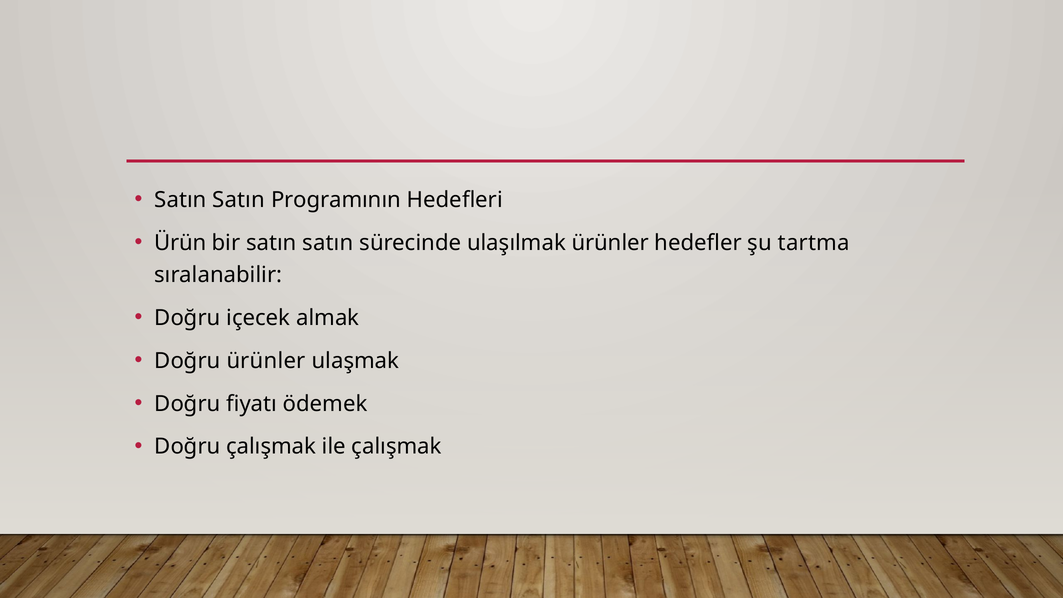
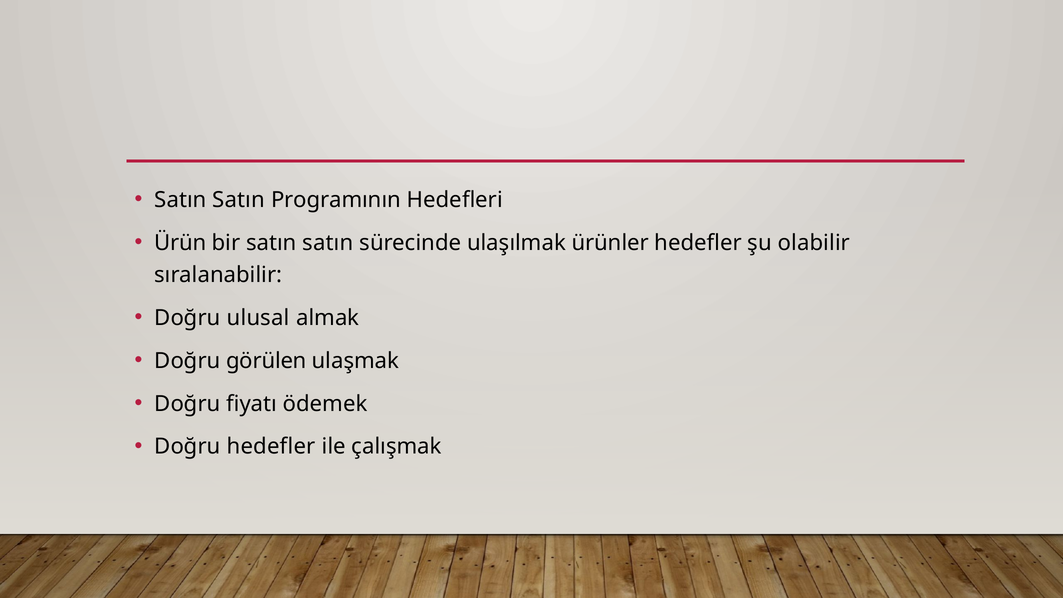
tartma: tartma -> olabilir (814, 243)
içecek: içecek -> ulusal (258, 318)
Doğru ürünler: ürünler -> görülen (266, 361)
Doğru çalışmak: çalışmak -> hedefler (271, 447)
